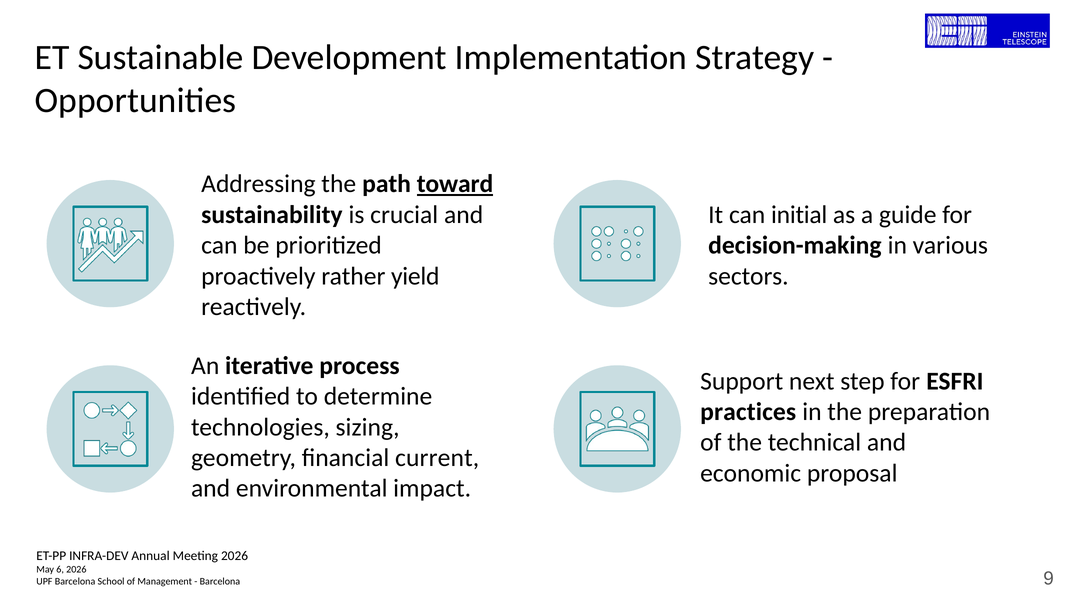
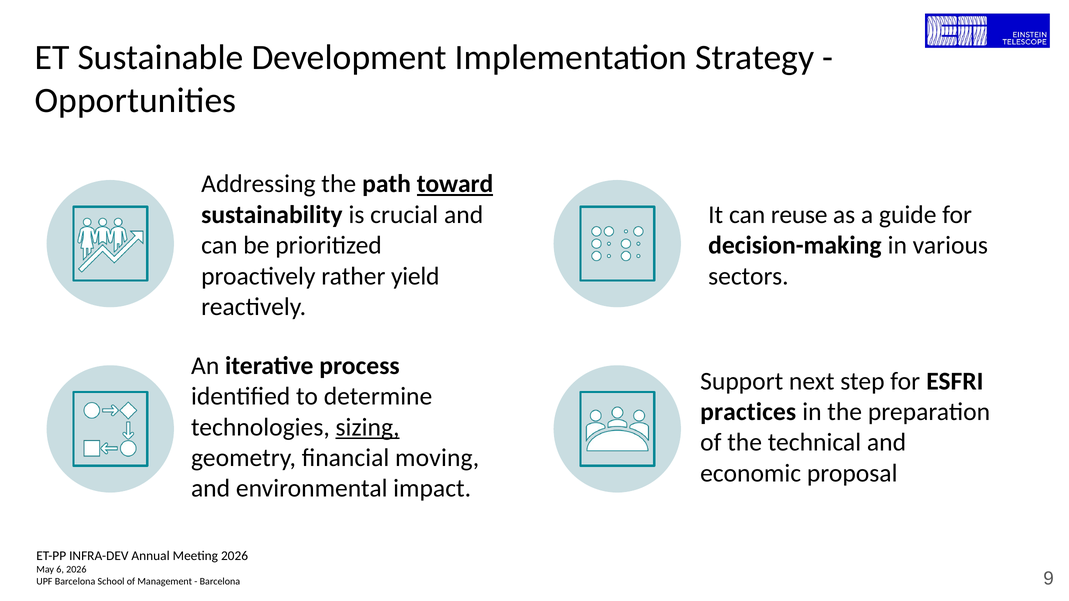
initial: initial -> reuse (799, 215)
sizing underline: none -> present (368, 427)
current: current -> moving (437, 458)
